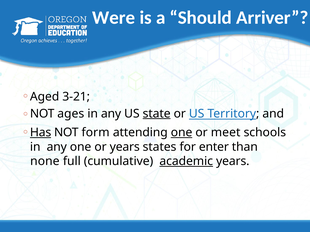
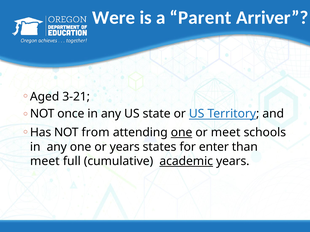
Should: Should -> Parent (201, 18)
ages: ages -> once (71, 114)
state underline: present -> none (157, 114)
Has underline: present -> none (41, 133)
form: form -> from (96, 133)
none: none -> meet (45, 162)
